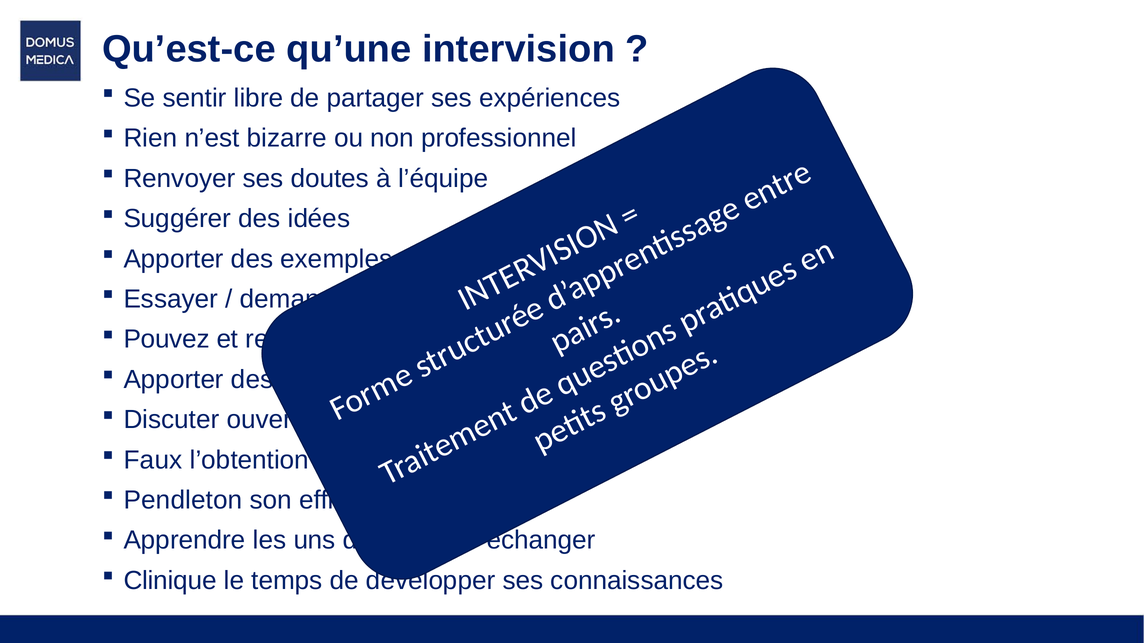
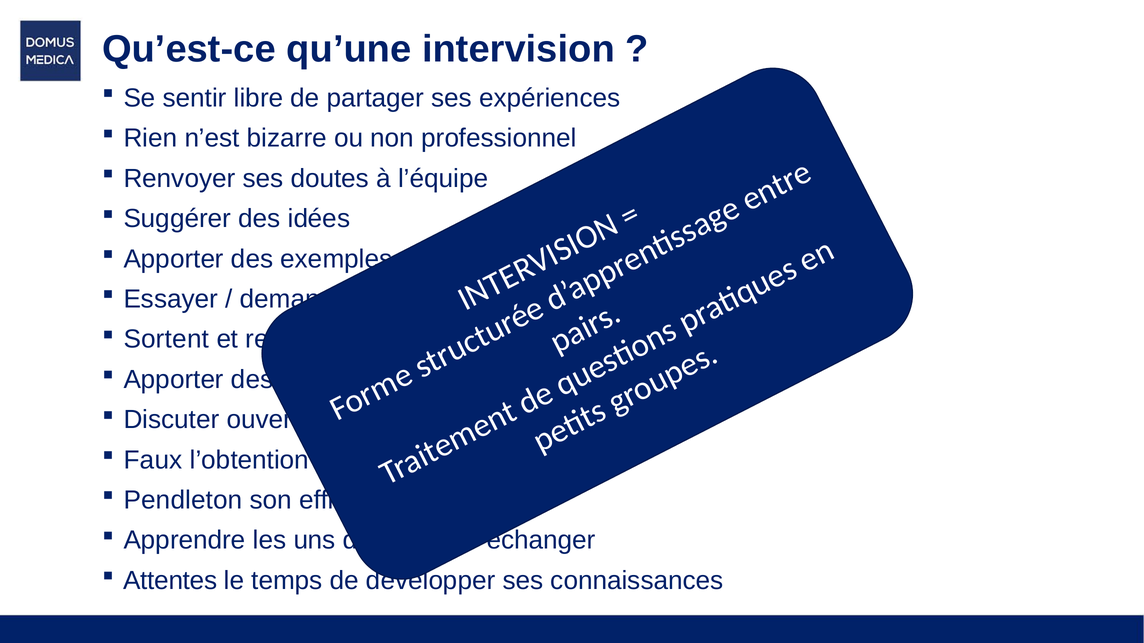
Pouvez: Pouvez -> Sortent (166, 340)
Clinique: Clinique -> Attentes (170, 581)
